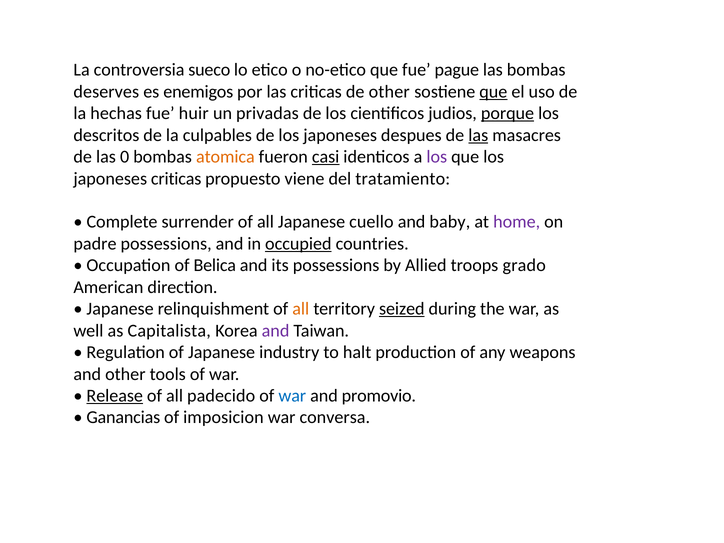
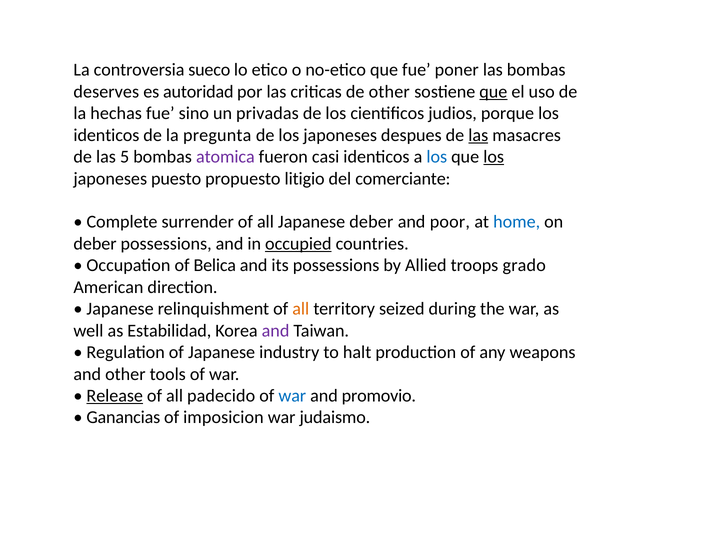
pague: pague -> poner (457, 70)
enemigos: enemigos -> autoridad (198, 92)
huir: huir -> sino (194, 113)
porque underline: present -> none (507, 113)
descritos: descritos -> identicos (106, 135)
culpables: culpables -> pregunta (217, 135)
0: 0 -> 5 (125, 157)
atomica colour: orange -> purple (225, 157)
casi underline: present -> none (326, 157)
los colour: purple -> blue (437, 157)
los underline: none -> present (494, 157)
japoneses criticas: criticas -> puesto (176, 179)
viene: viene -> litigio (305, 179)
tratamiento: tratamiento -> comerciante (403, 179)
Japanese cuello: cuello -> deber (371, 222)
baby: baby -> poor (450, 222)
home colour: purple -> blue (517, 222)
padre: padre -> deber (95, 244)
seized underline: present -> none (402, 309)
Capitalista: Capitalista -> Estabilidad (169, 331)
conversa: conversa -> judaismo (335, 417)
